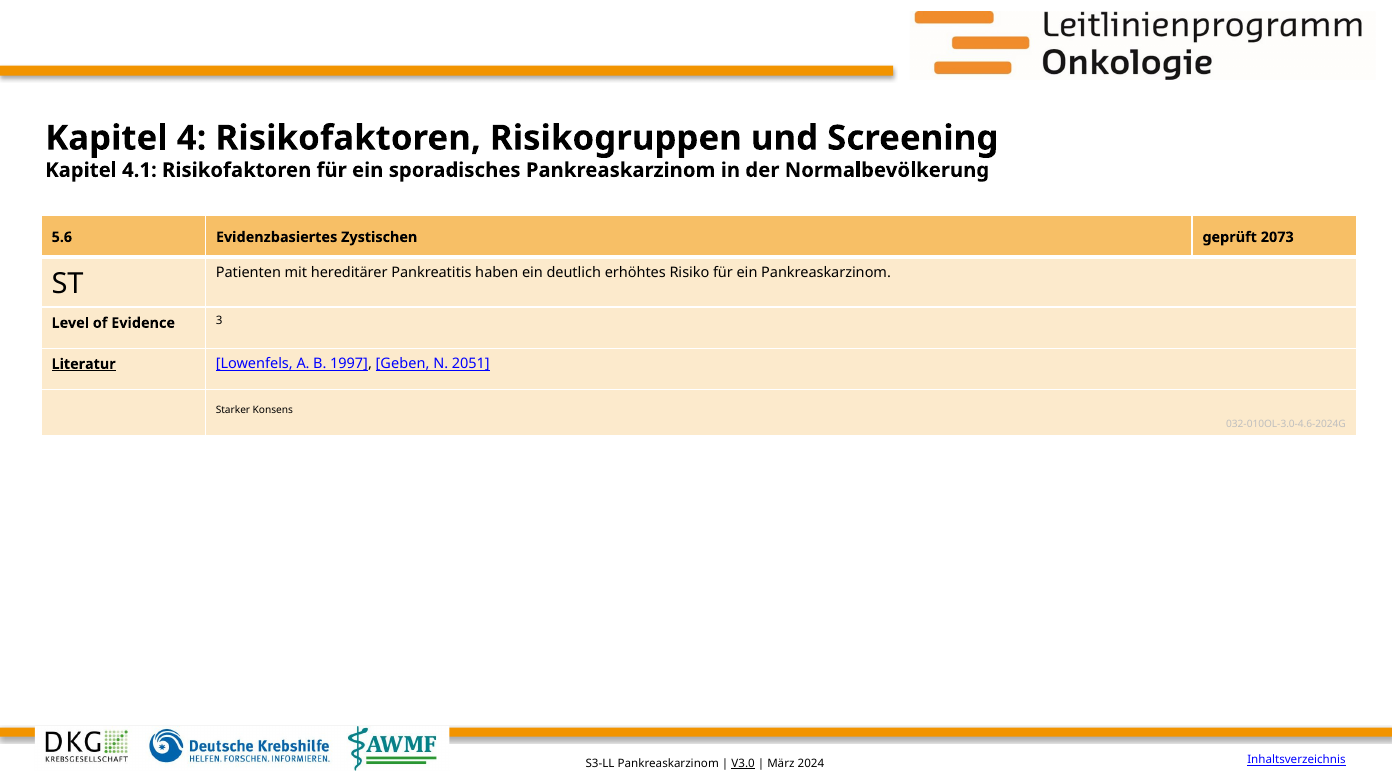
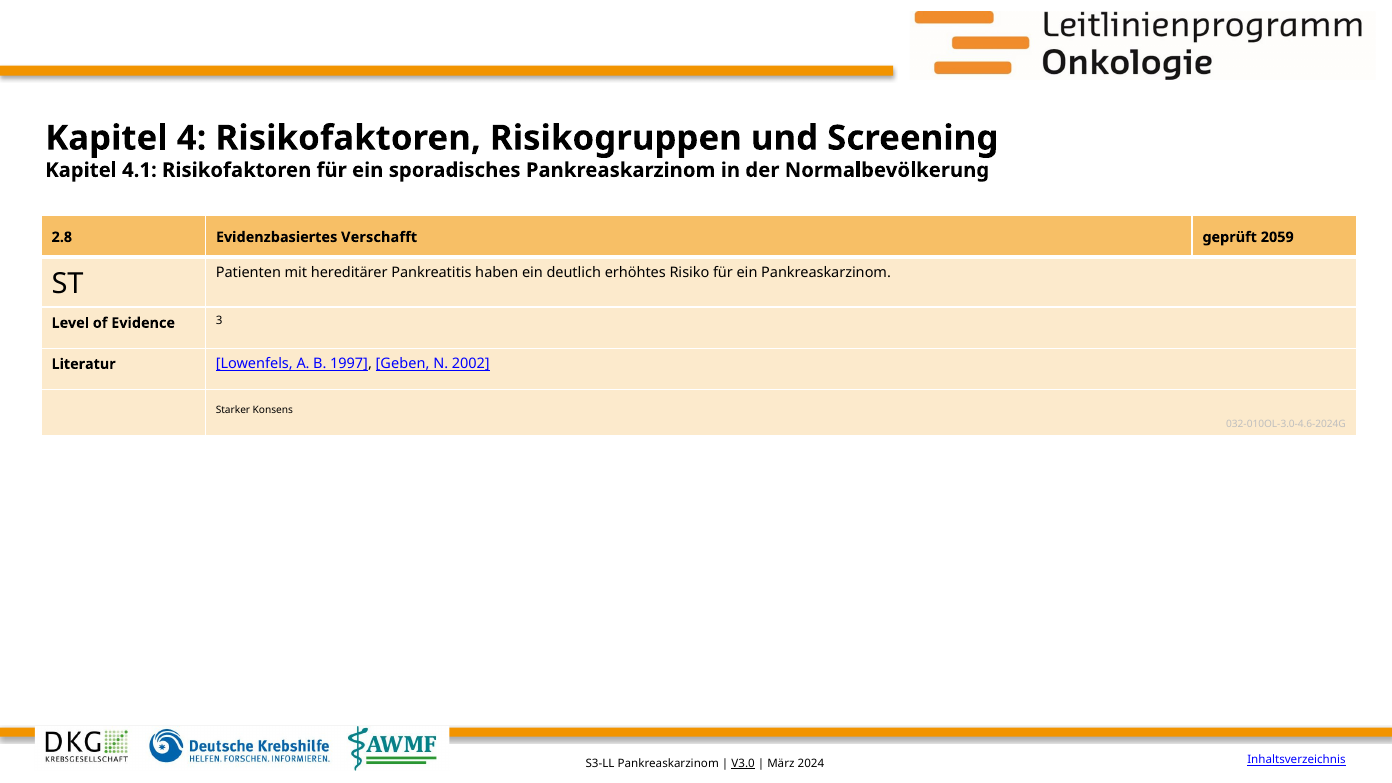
5.6: 5.6 -> 2.8 (62, 237)
Zystischen: Zystischen -> Verschafft (379, 237)
2073: 2073 -> 2059 (1277, 237)
Literatur underline: present -> none (84, 364)
2051: 2051 -> 2002 (471, 364)
